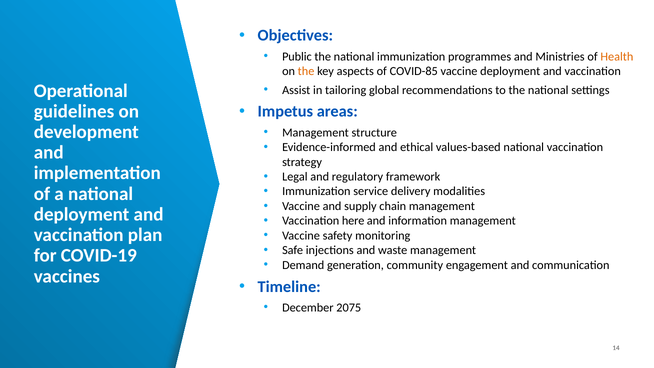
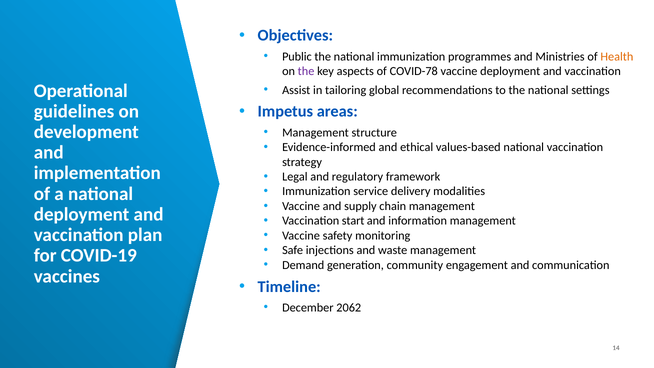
the colour: orange -> purple (306, 71)
COVID-85: COVID-85 -> COVID-78 (414, 71)
here: here -> start (353, 221)
2075: 2075 -> 2062 (349, 307)
